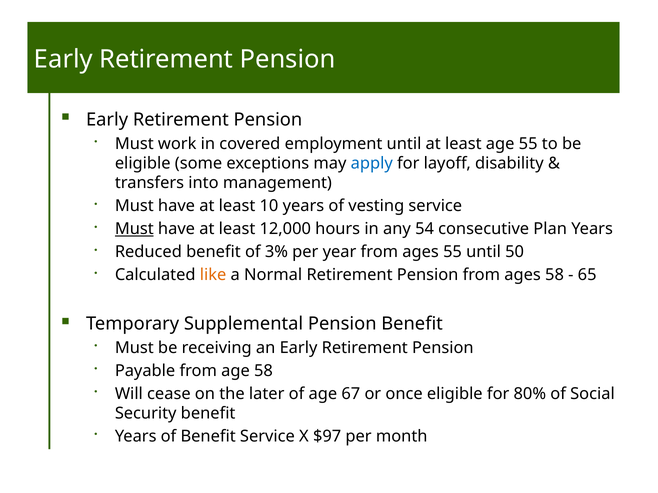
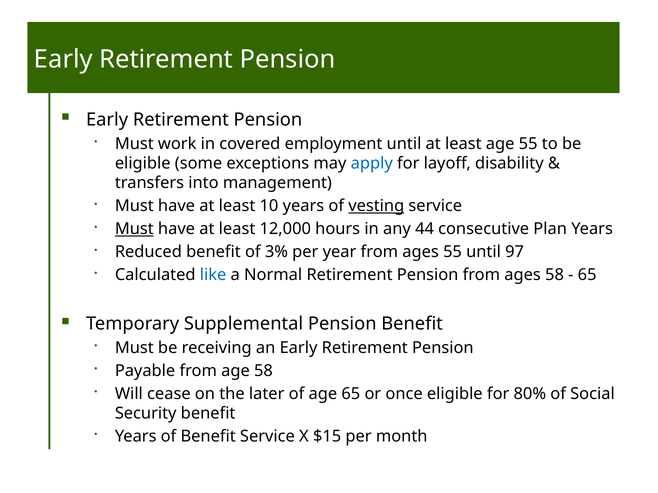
vesting underline: none -> present (376, 206)
54: 54 -> 44 (425, 229)
50: 50 -> 97 (515, 252)
like colour: orange -> blue (213, 275)
age 67: 67 -> 65 (351, 394)
$97: $97 -> $15 (327, 437)
